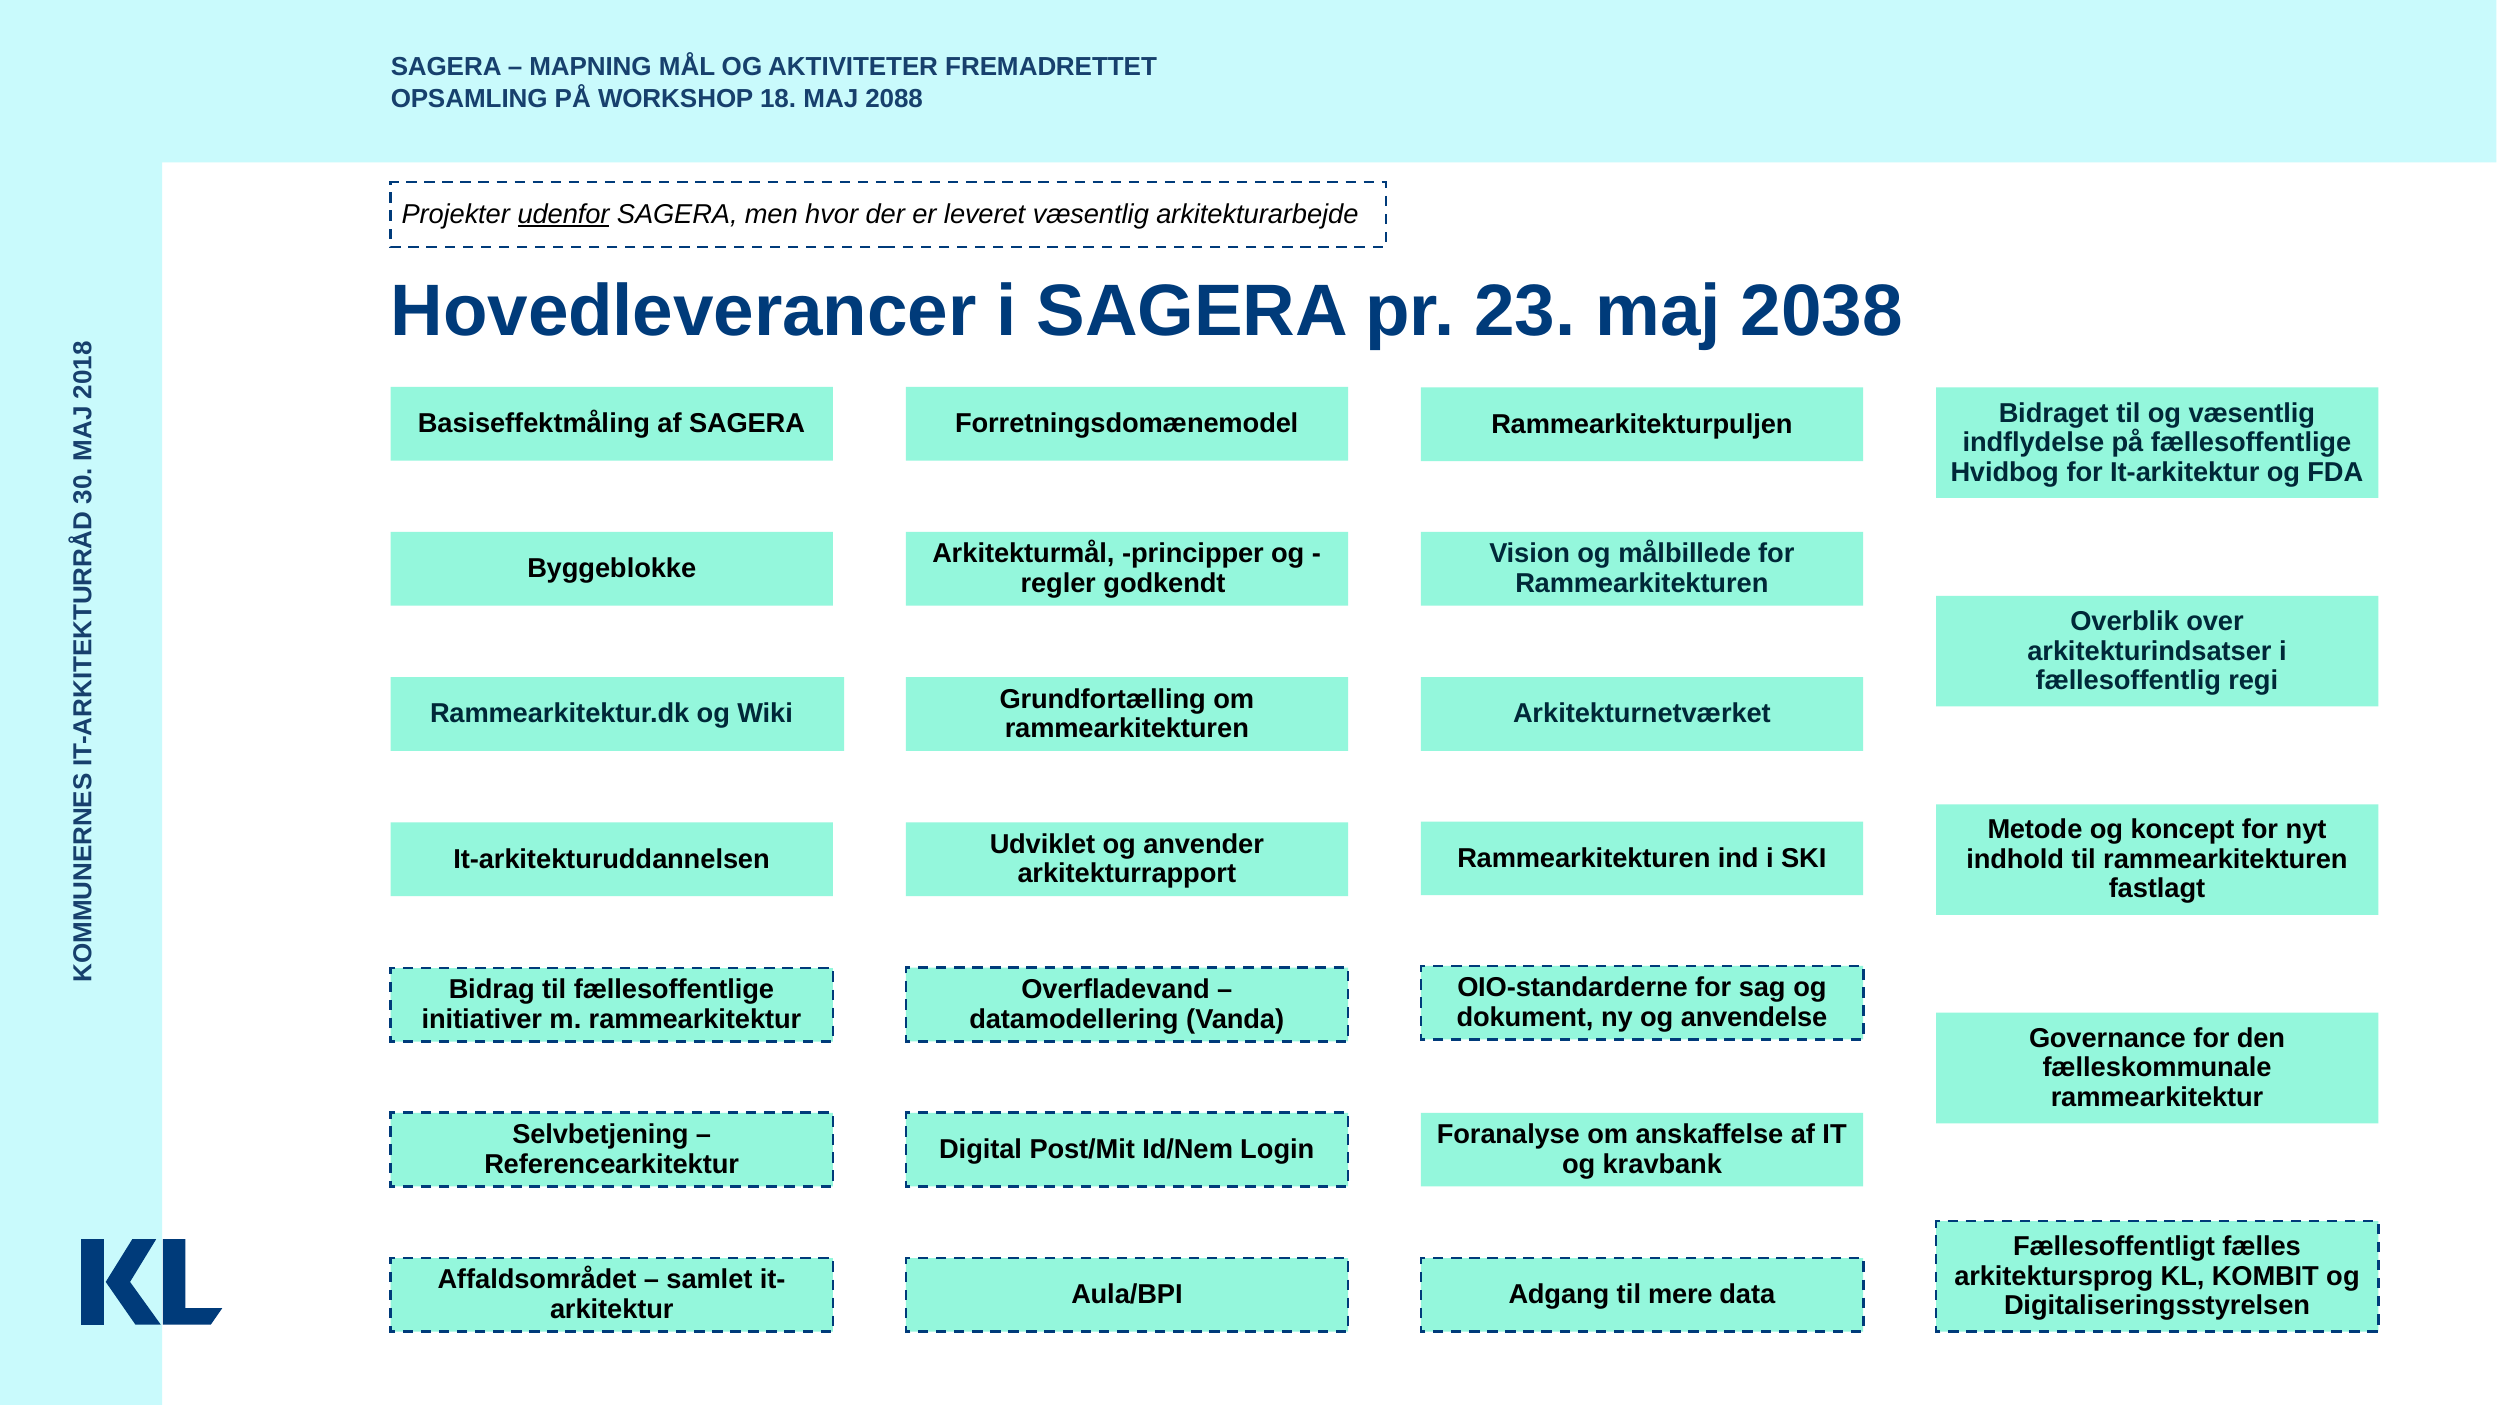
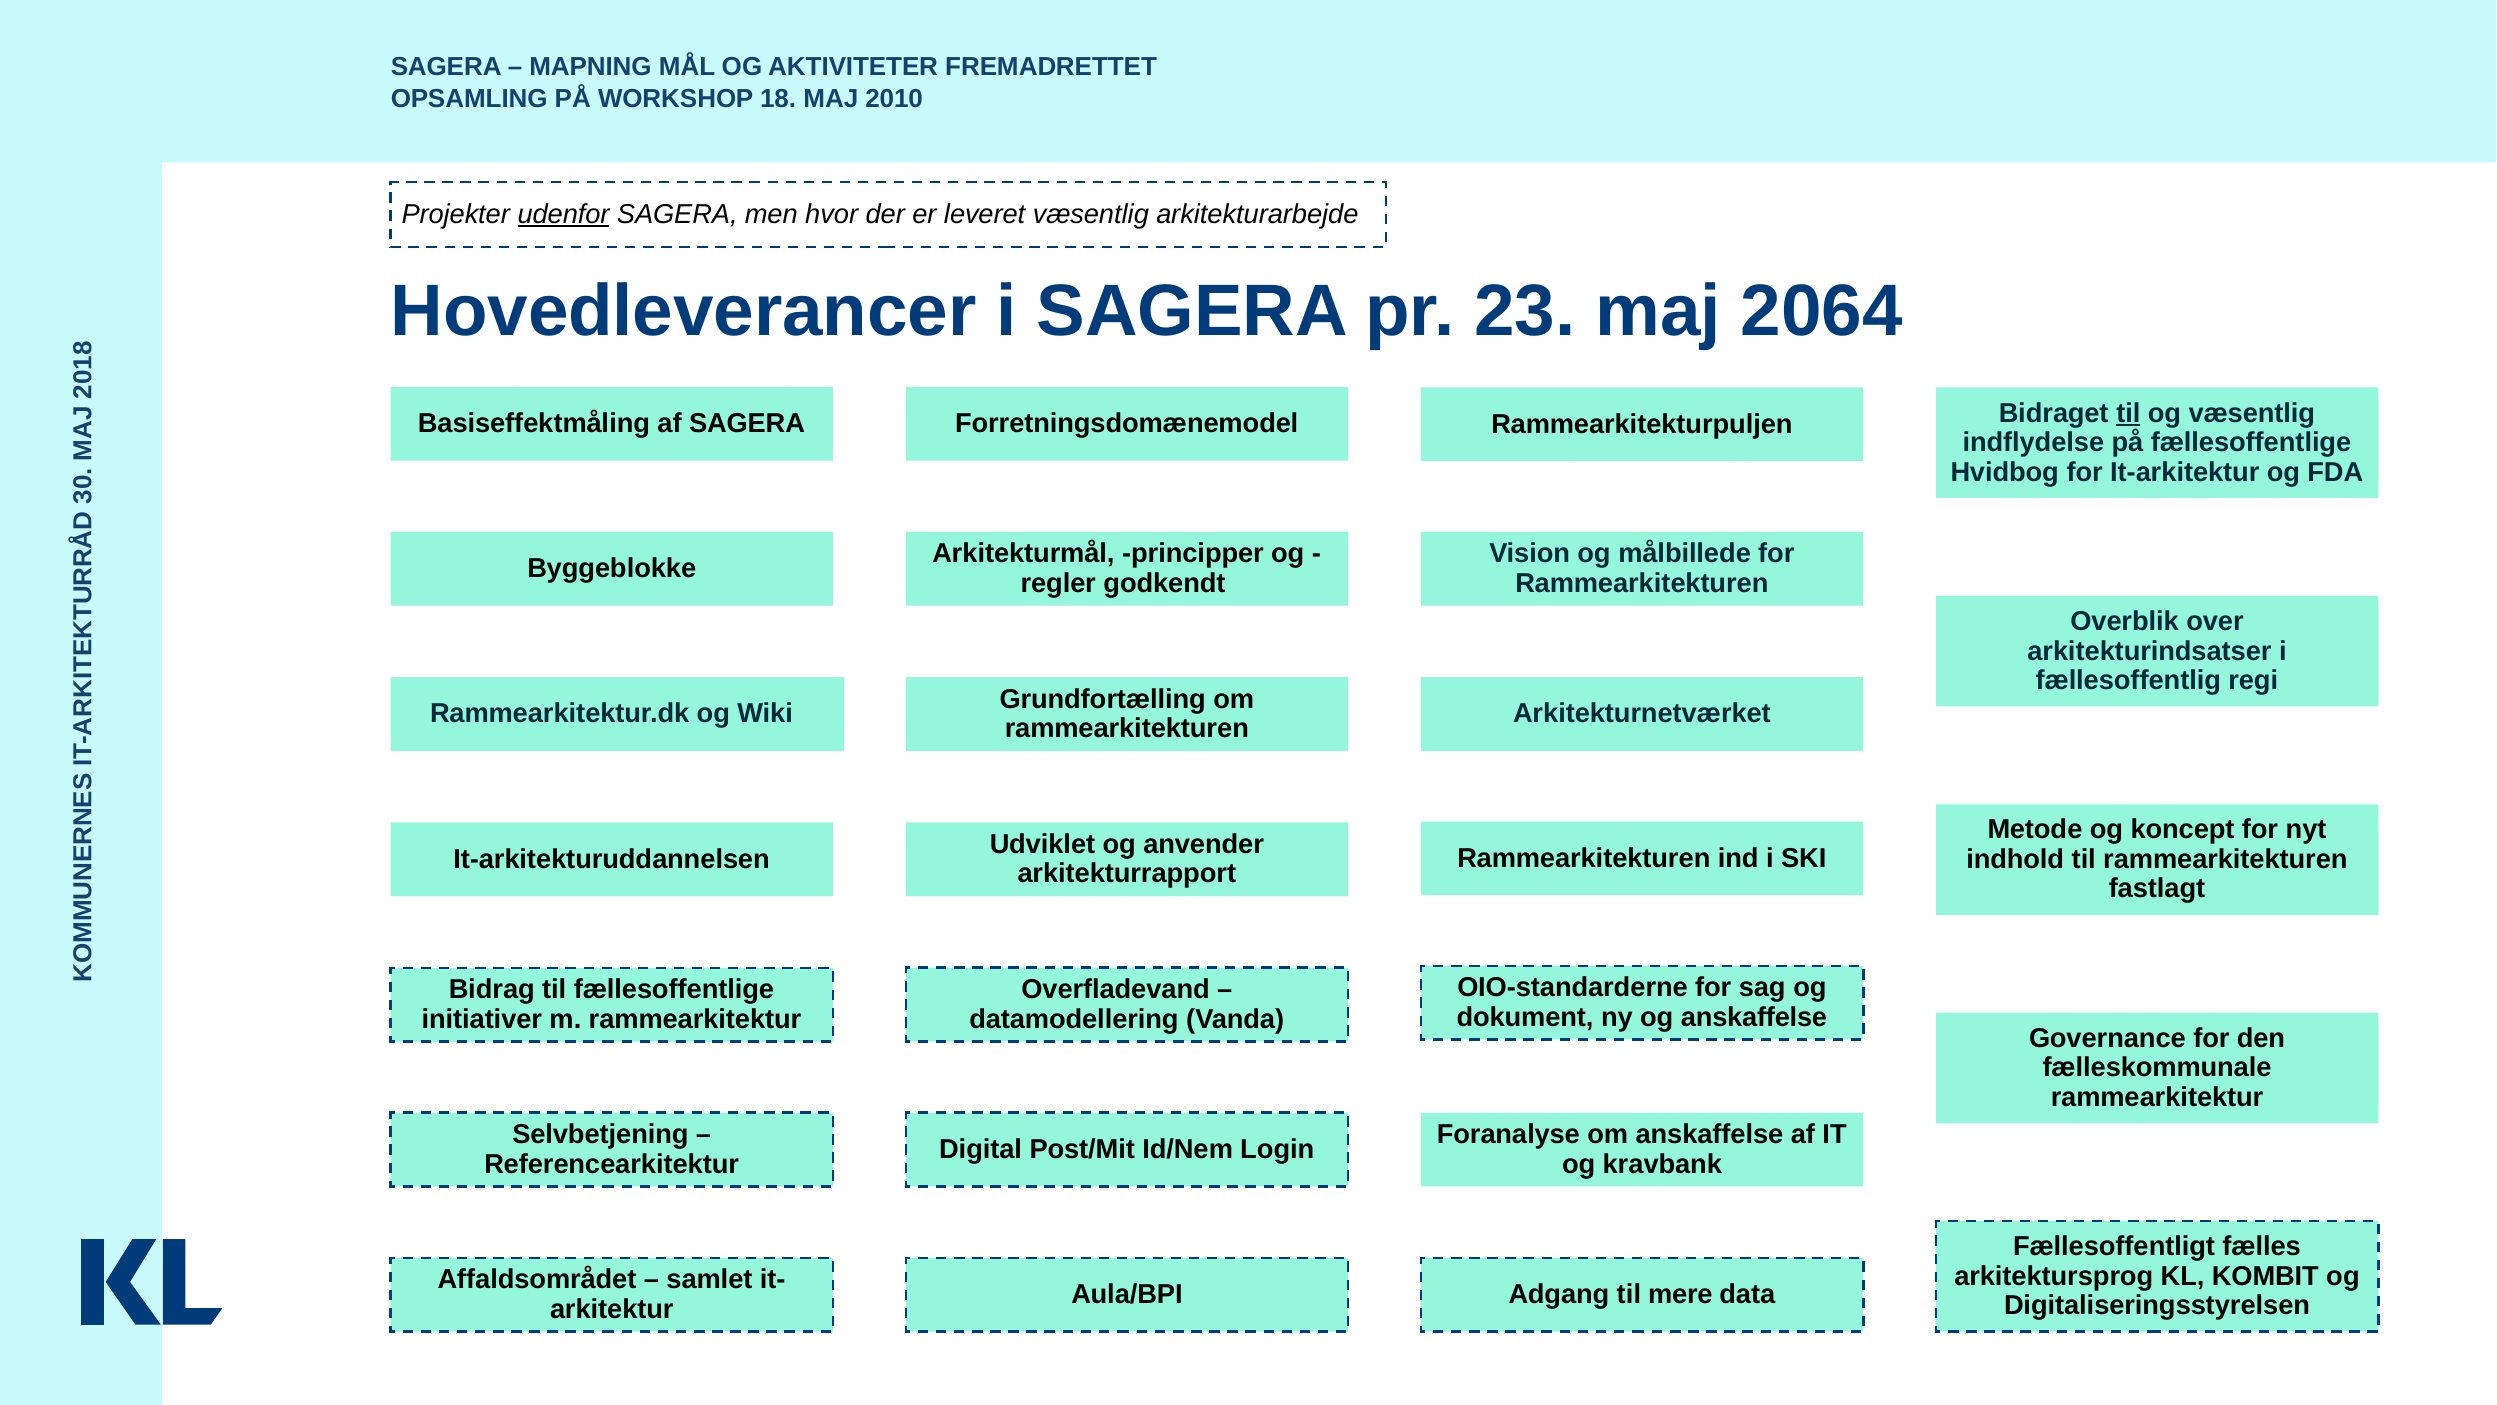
2088: 2088 -> 2010 (894, 98)
2038: 2038 -> 2064 (1822, 311)
til underline: none -> present (2128, 413)
og anvendelse: anvendelse -> anskaffelse (1754, 1017)
